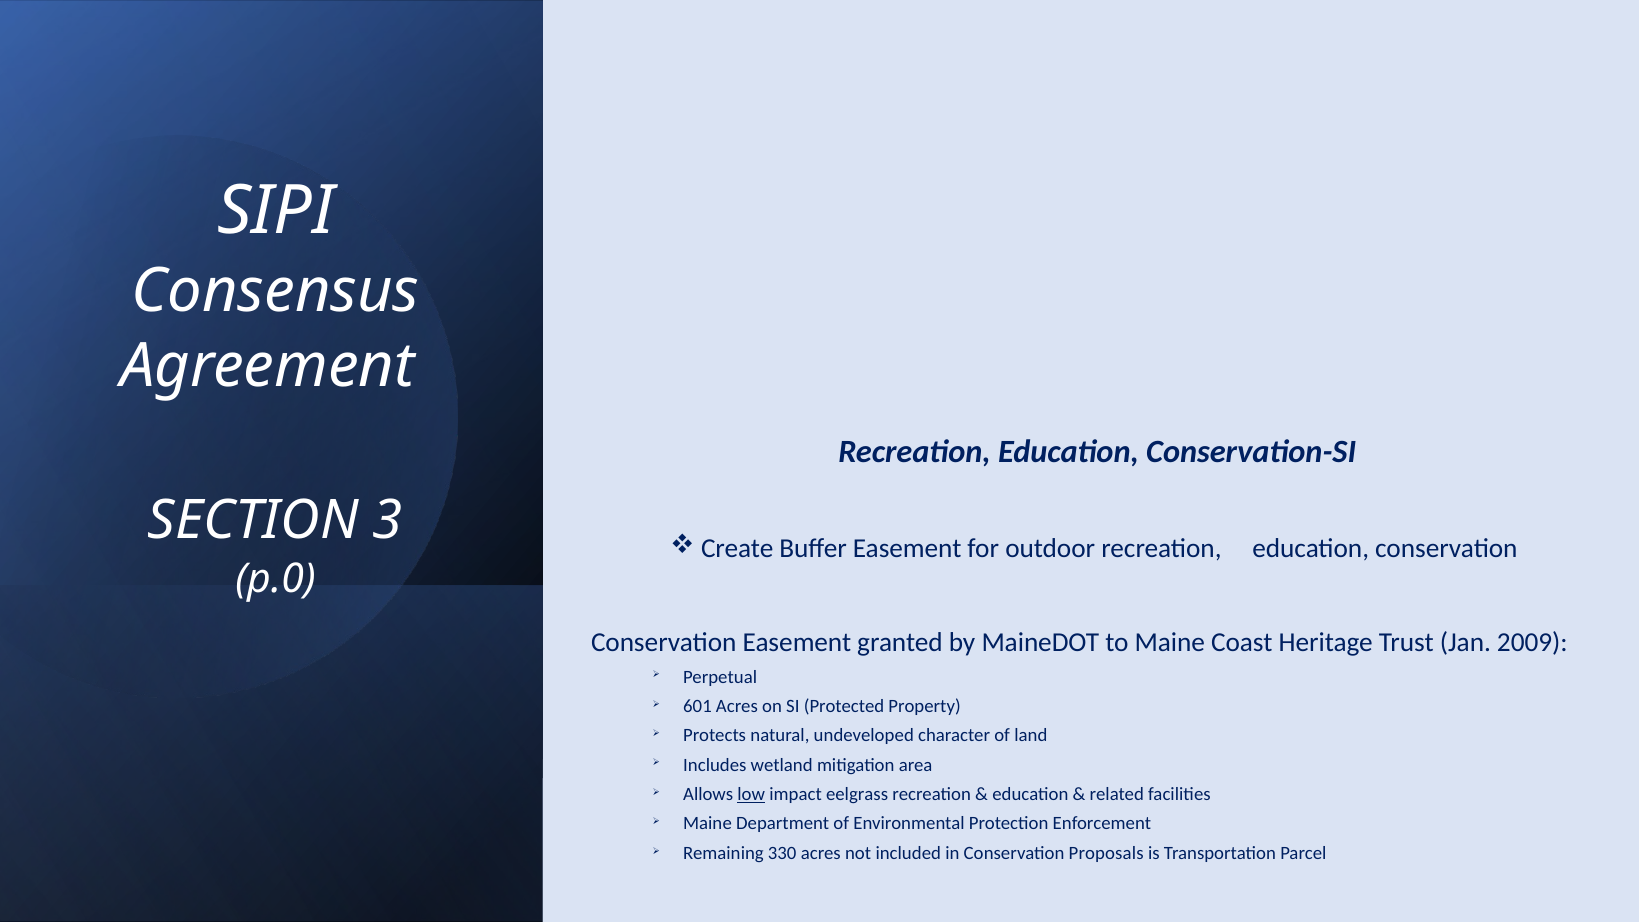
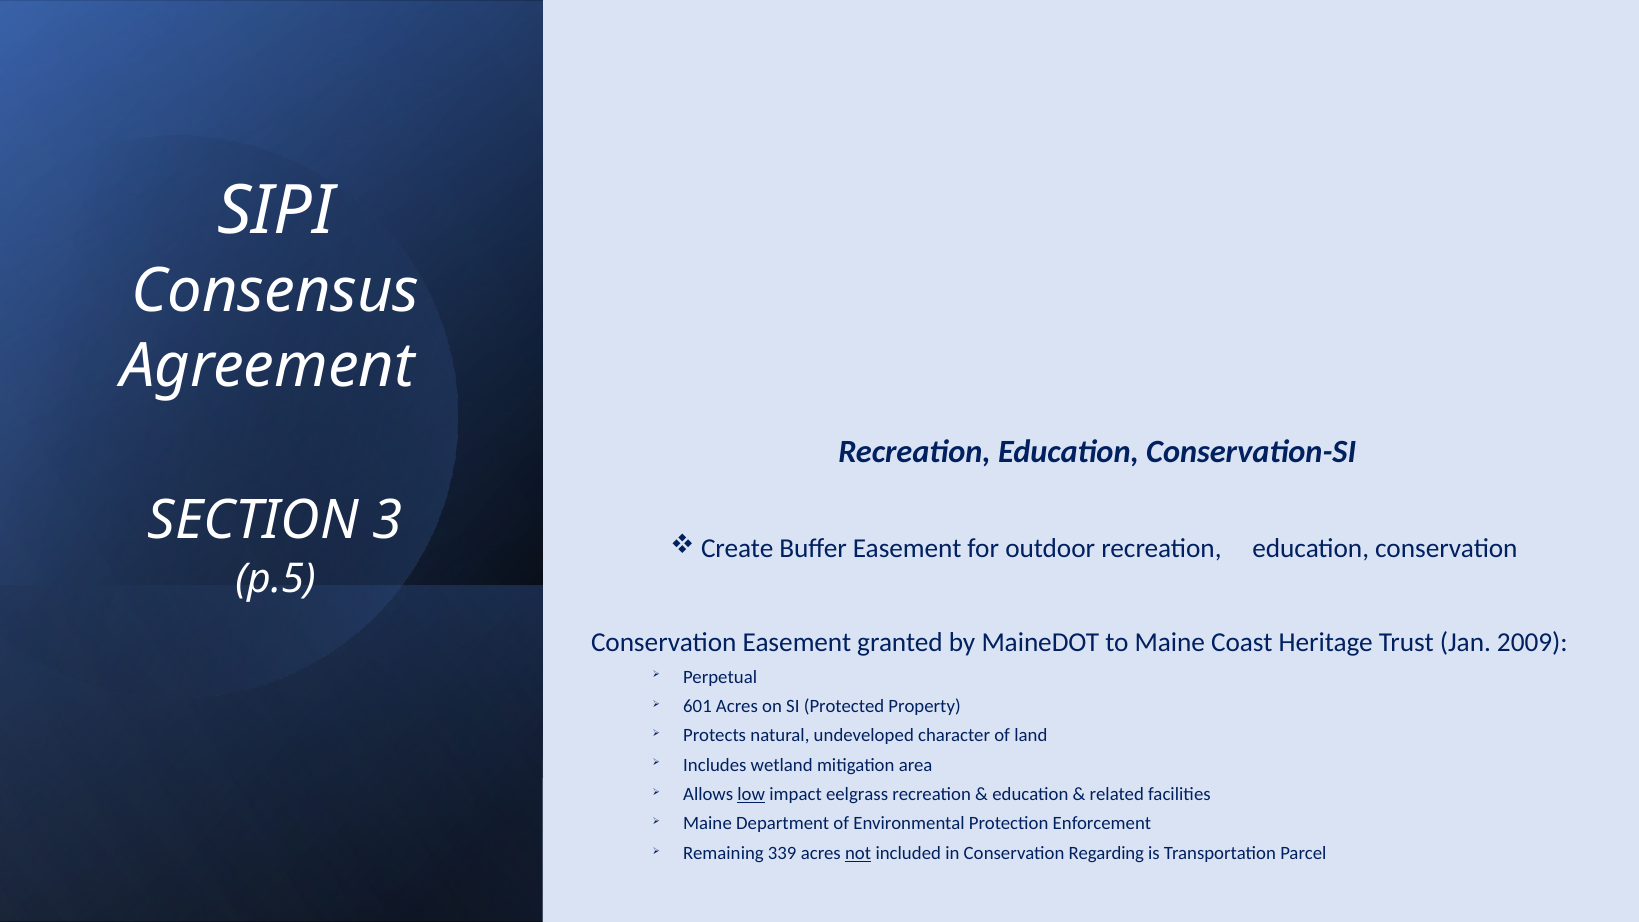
p.0: p.0 -> p.5 (276, 579)
330: 330 -> 339 (782, 853)
not underline: none -> present (858, 853)
Proposals: Proposals -> Regarding (1106, 853)
